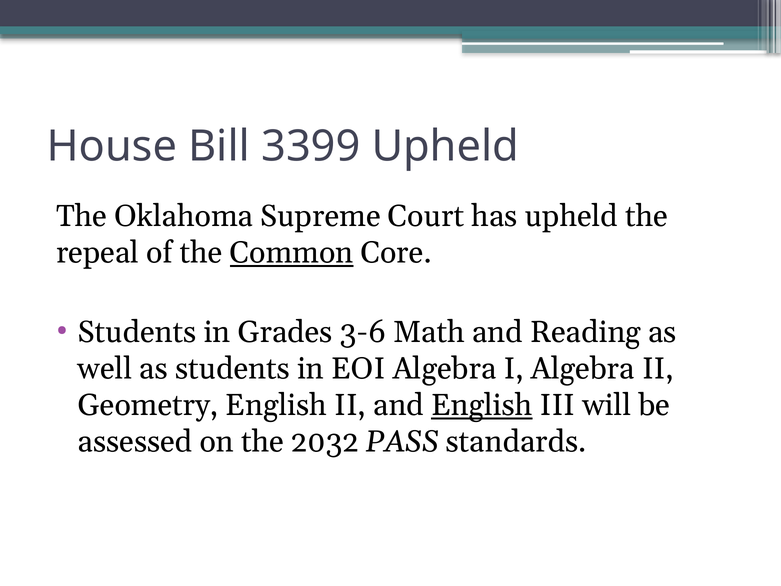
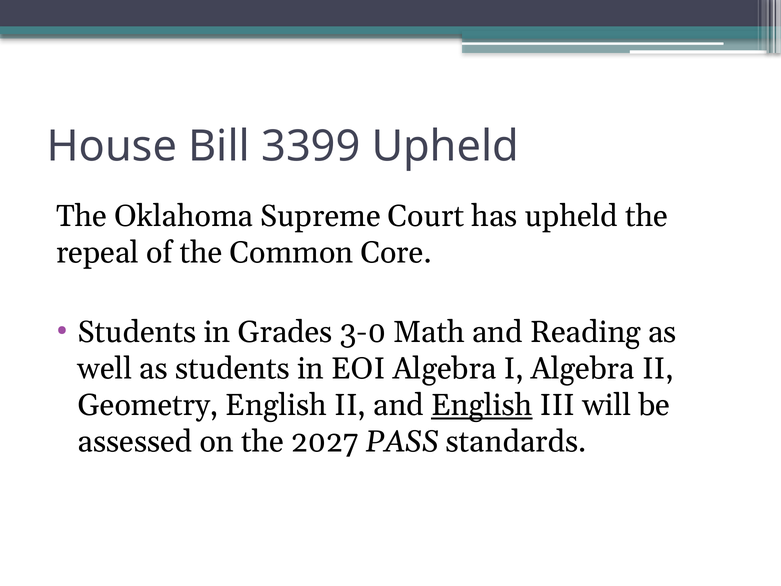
Common underline: present -> none (292, 253)
3-6: 3-6 -> 3-0 (363, 332)
2032: 2032 -> 2027 (325, 442)
